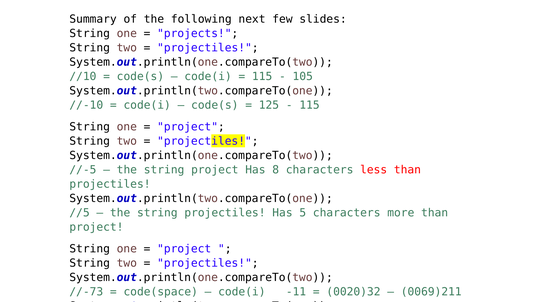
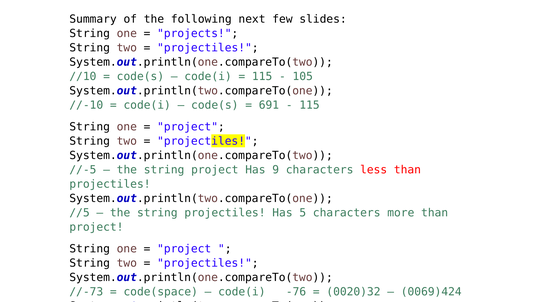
125: 125 -> 691 (269, 105)
8: 8 -> 9 (276, 170)
-11: -11 -> -76 (296, 293)
0069)211: 0069)211 -> 0069)424 (431, 293)
